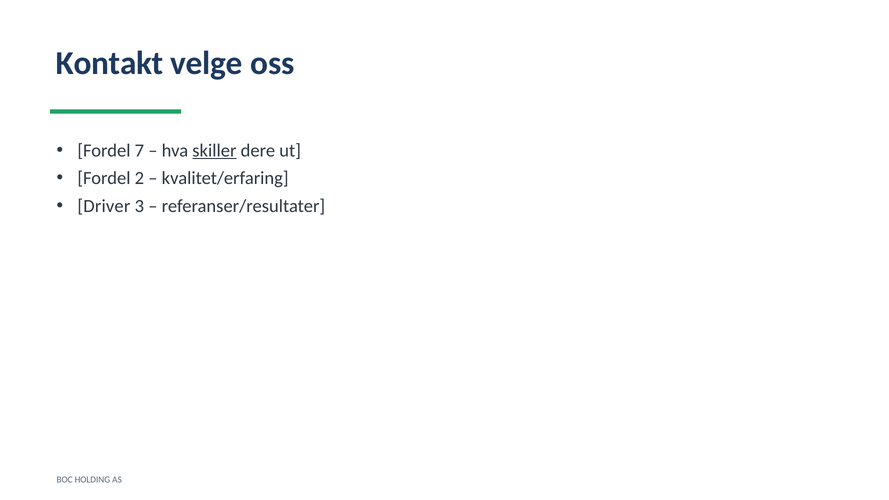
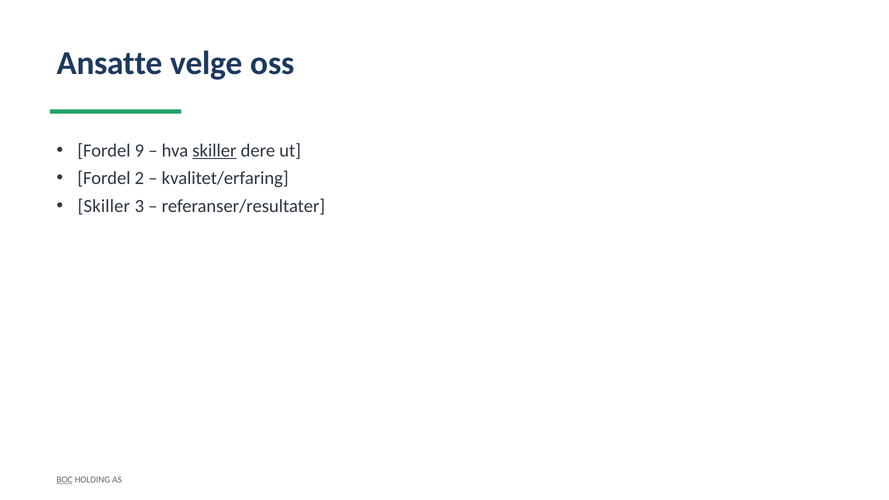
Kontakt: Kontakt -> Ansatte (110, 63)
7: 7 -> 9 (139, 151)
Driver: Driver -> Skiller (104, 206)
BOC underline: none -> present (65, 480)
